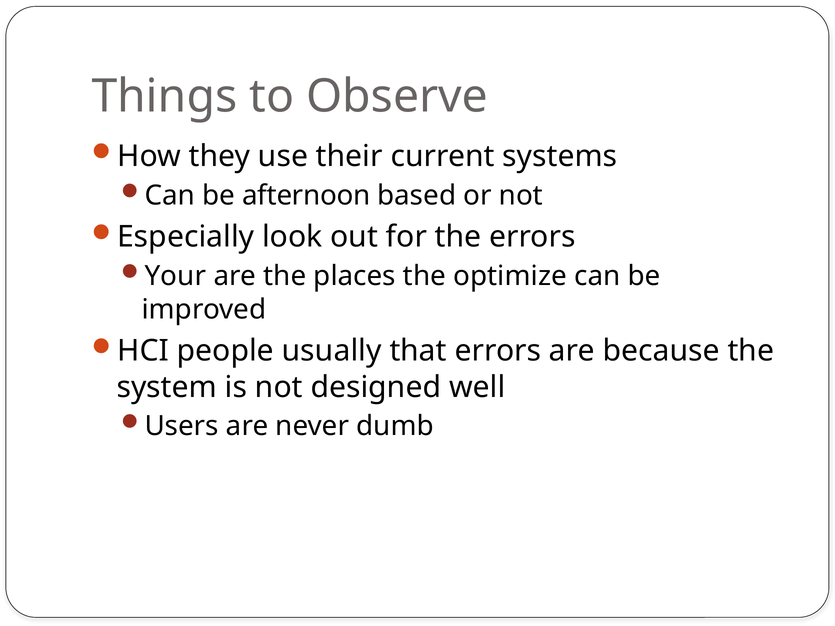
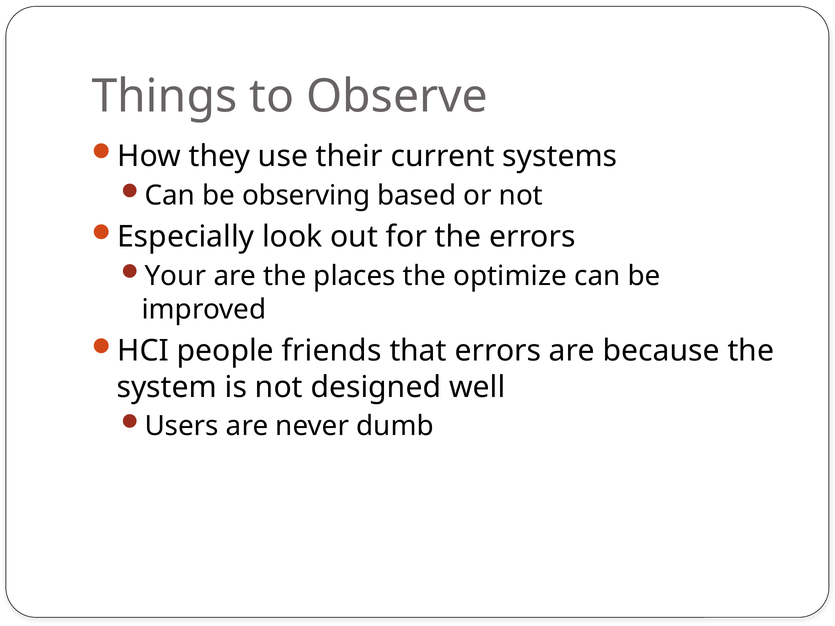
afternoon: afternoon -> observing (306, 195)
usually: usually -> friends (332, 351)
